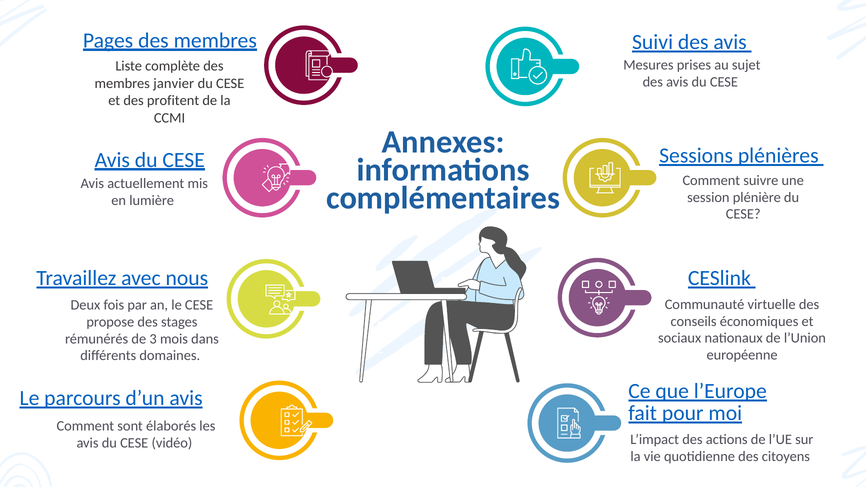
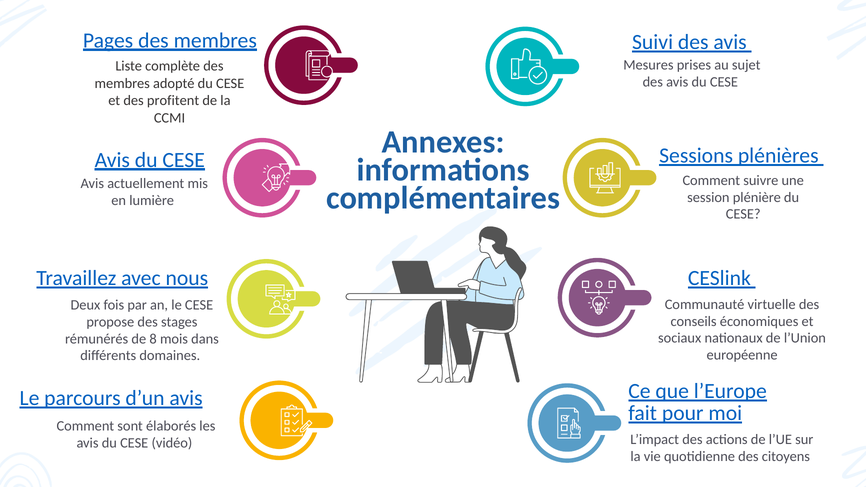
janvier: janvier -> adopté (174, 83)
3: 3 -> 8 (153, 339)
